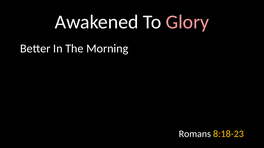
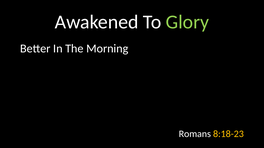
Glory colour: pink -> light green (187, 22)
